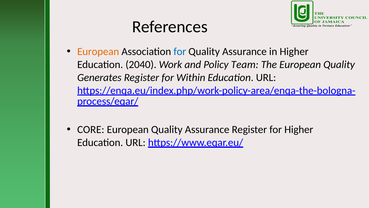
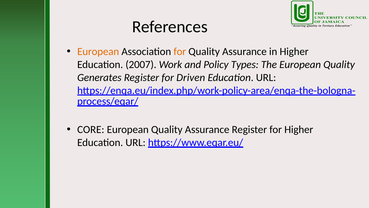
for colour: blue -> orange (180, 52)
2040: 2040 -> 2007 (141, 64)
Team: Team -> Types (245, 64)
Within: Within -> Driven (191, 77)
